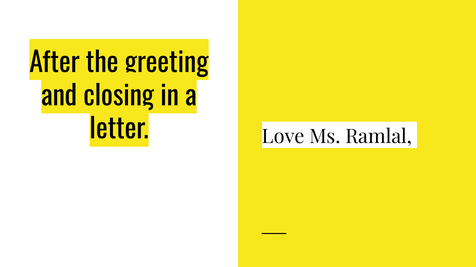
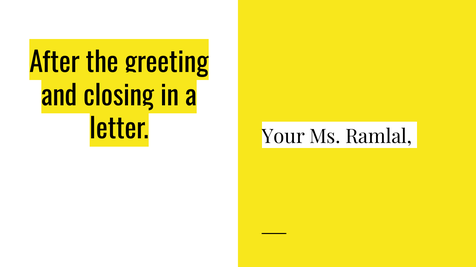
Love: Love -> Your (283, 137)
